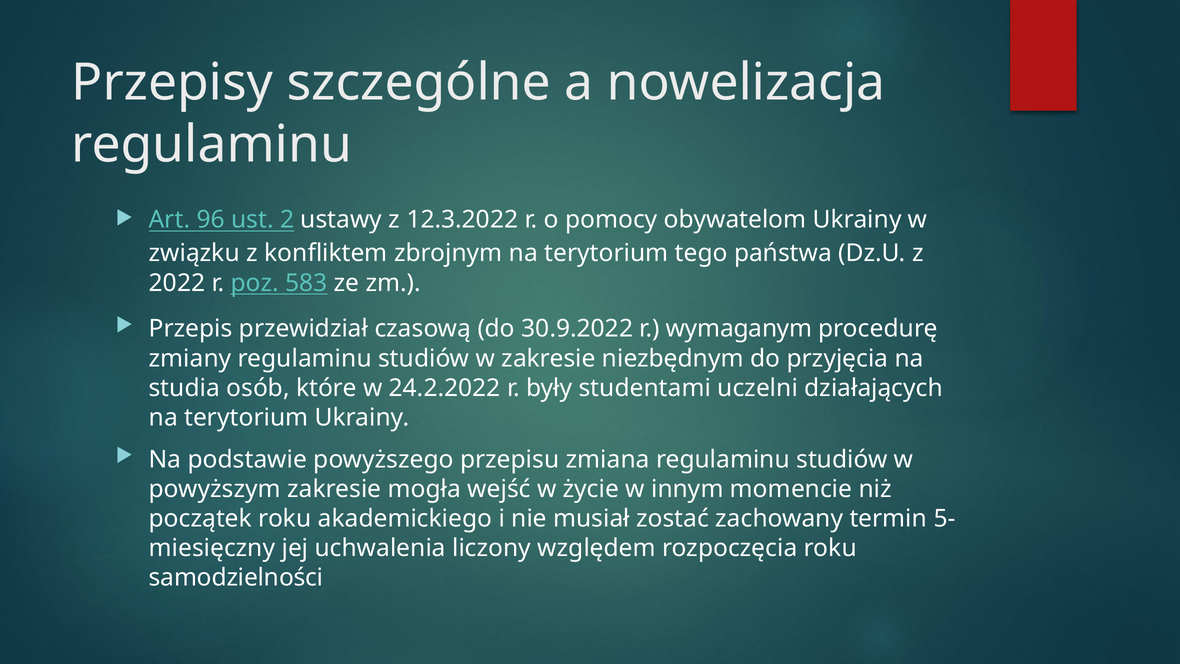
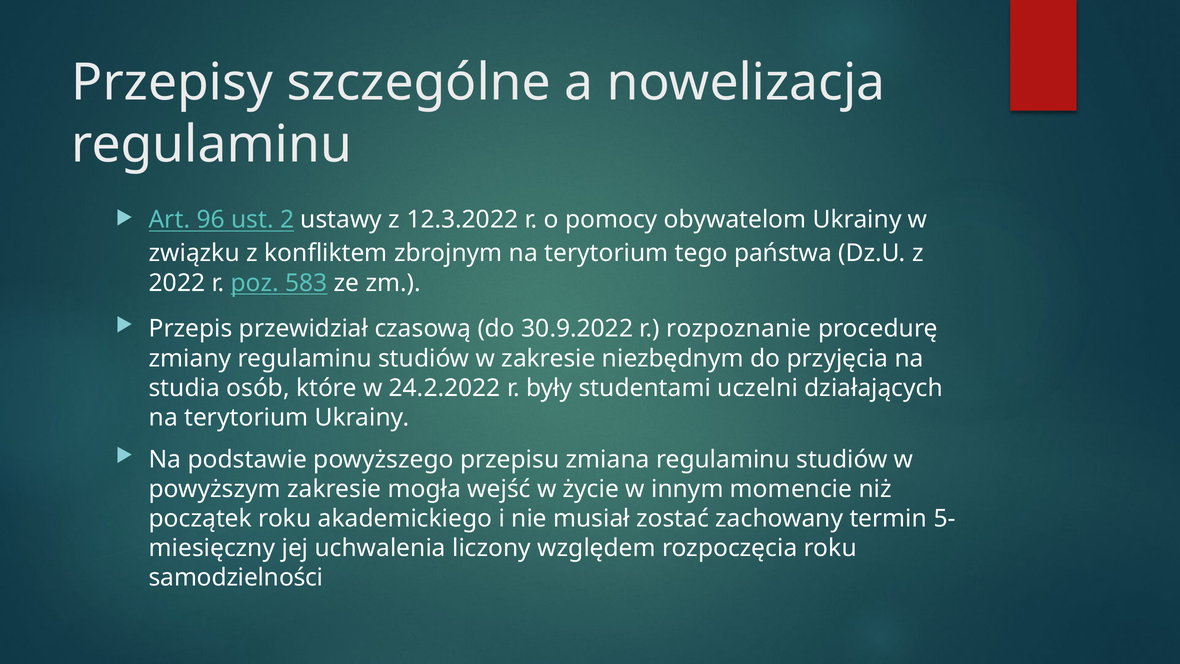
wymaganym: wymaganym -> rozpoznanie (739, 329)
